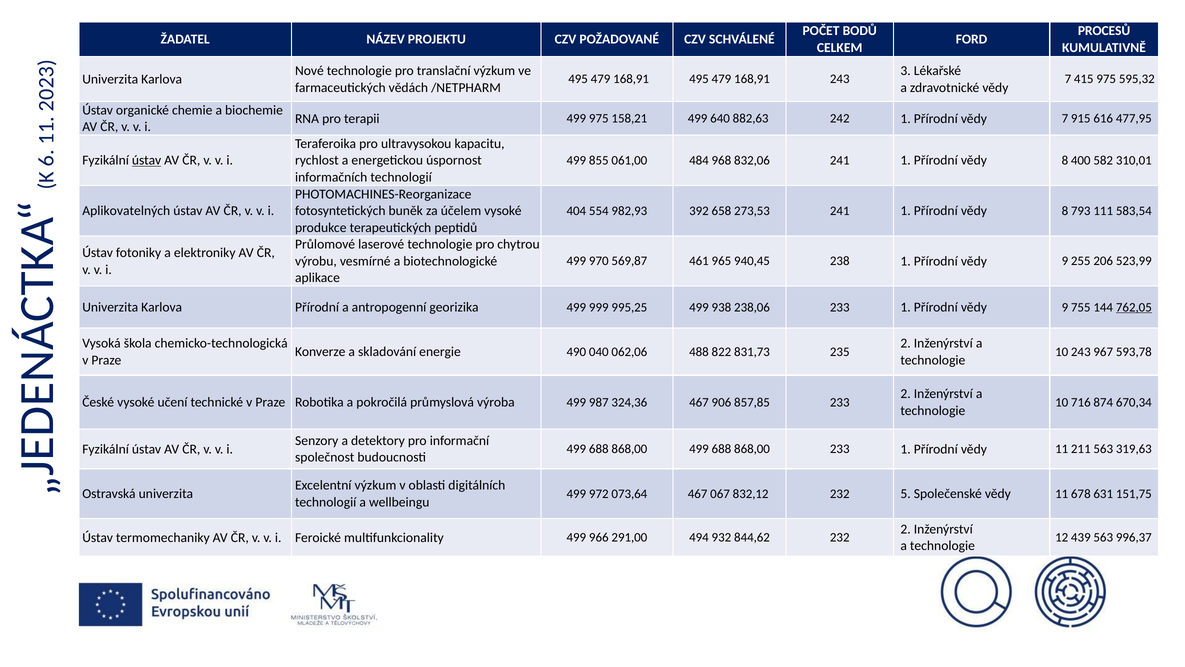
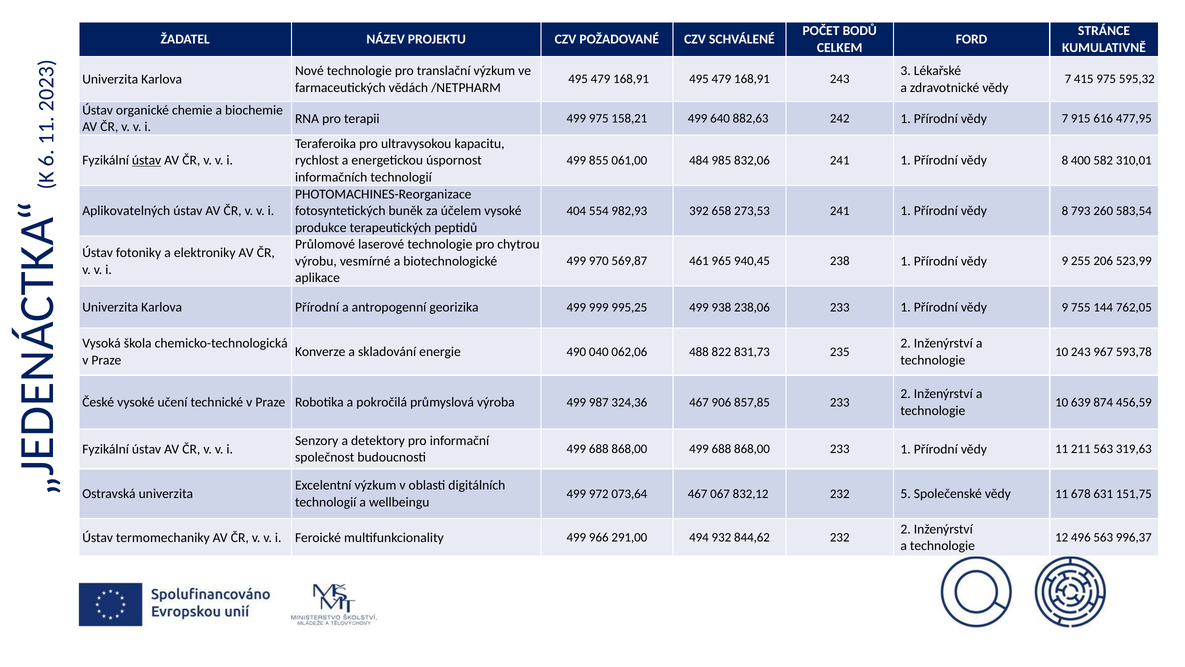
PROCESŮ: PROCESŮ -> STRÁNCE (1104, 31)
968: 968 -> 985 (721, 160)
111: 111 -> 260 (1103, 211)
762,05 underline: present -> none (1134, 307)
716: 716 -> 639 (1081, 402)
670,34: 670,34 -> 456,59 (1134, 402)
439: 439 -> 496 (1081, 537)
